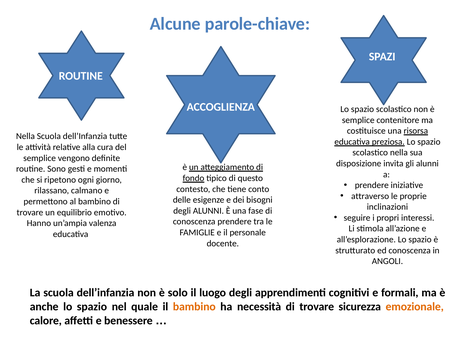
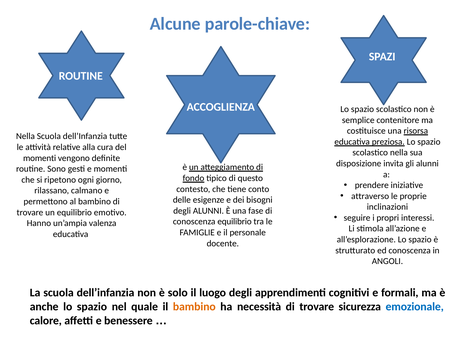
semplice: semplice -> momenti (40, 158)
conoscenza prendere: prendere -> equilibrio (235, 221)
emozionale colour: orange -> blue (415, 307)
